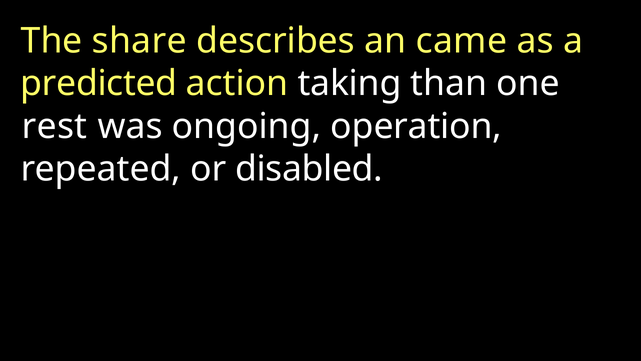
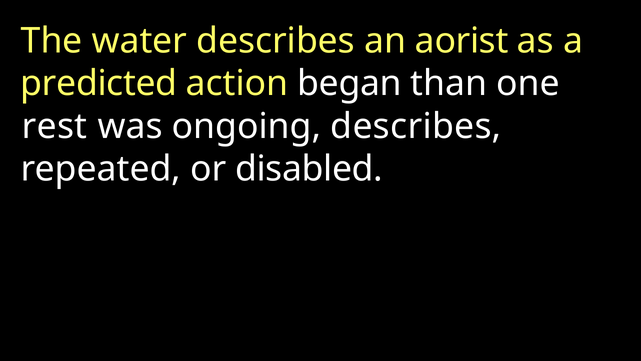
share: share -> water (139, 41)
came: came -> aorist (462, 41)
taking: taking -> began (350, 84)
ongoing operation: operation -> describes (416, 126)
